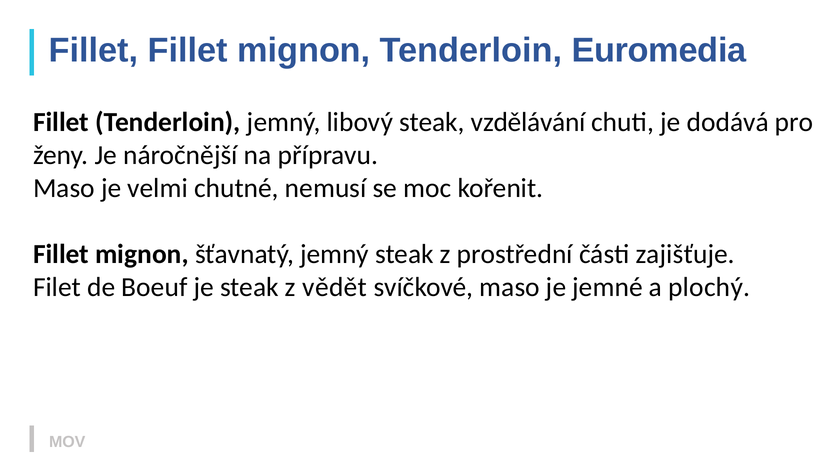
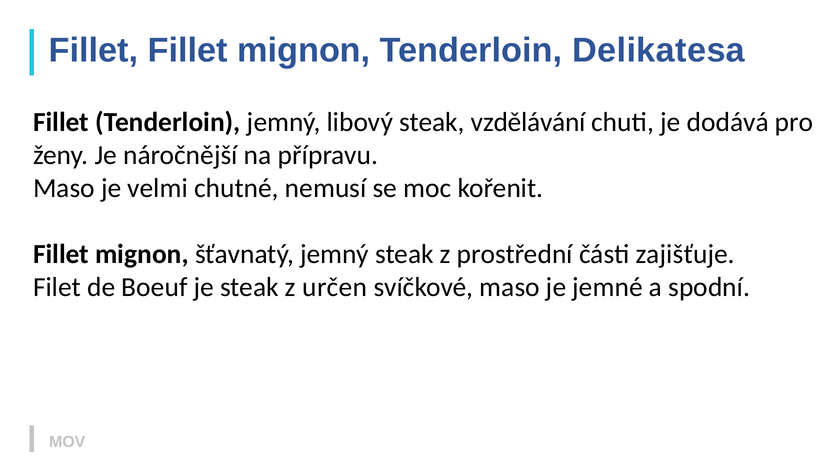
Euromedia: Euromedia -> Delikatesa (659, 51)
vědět: vědět -> určen (335, 287)
plochý: plochý -> spodní (709, 287)
